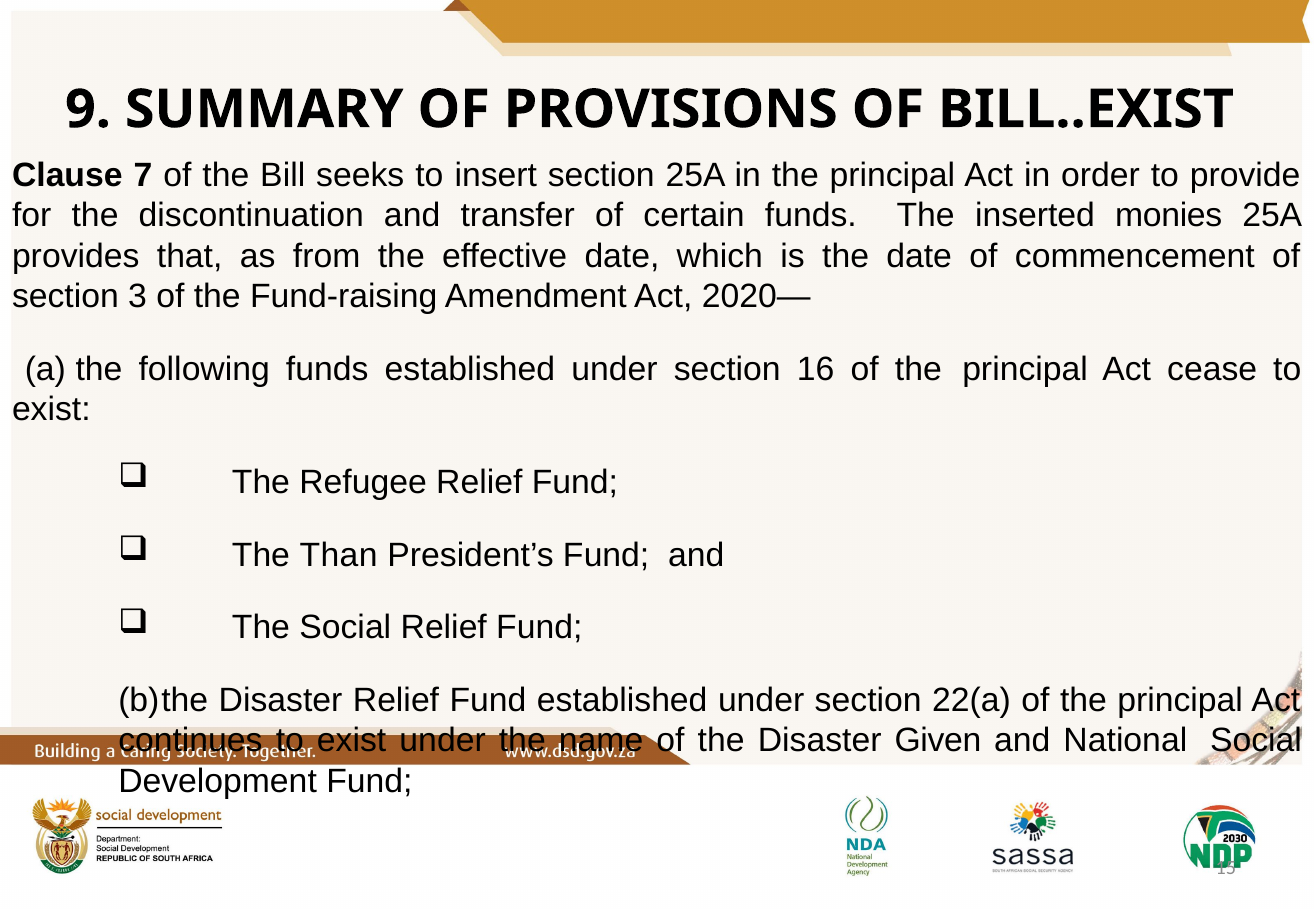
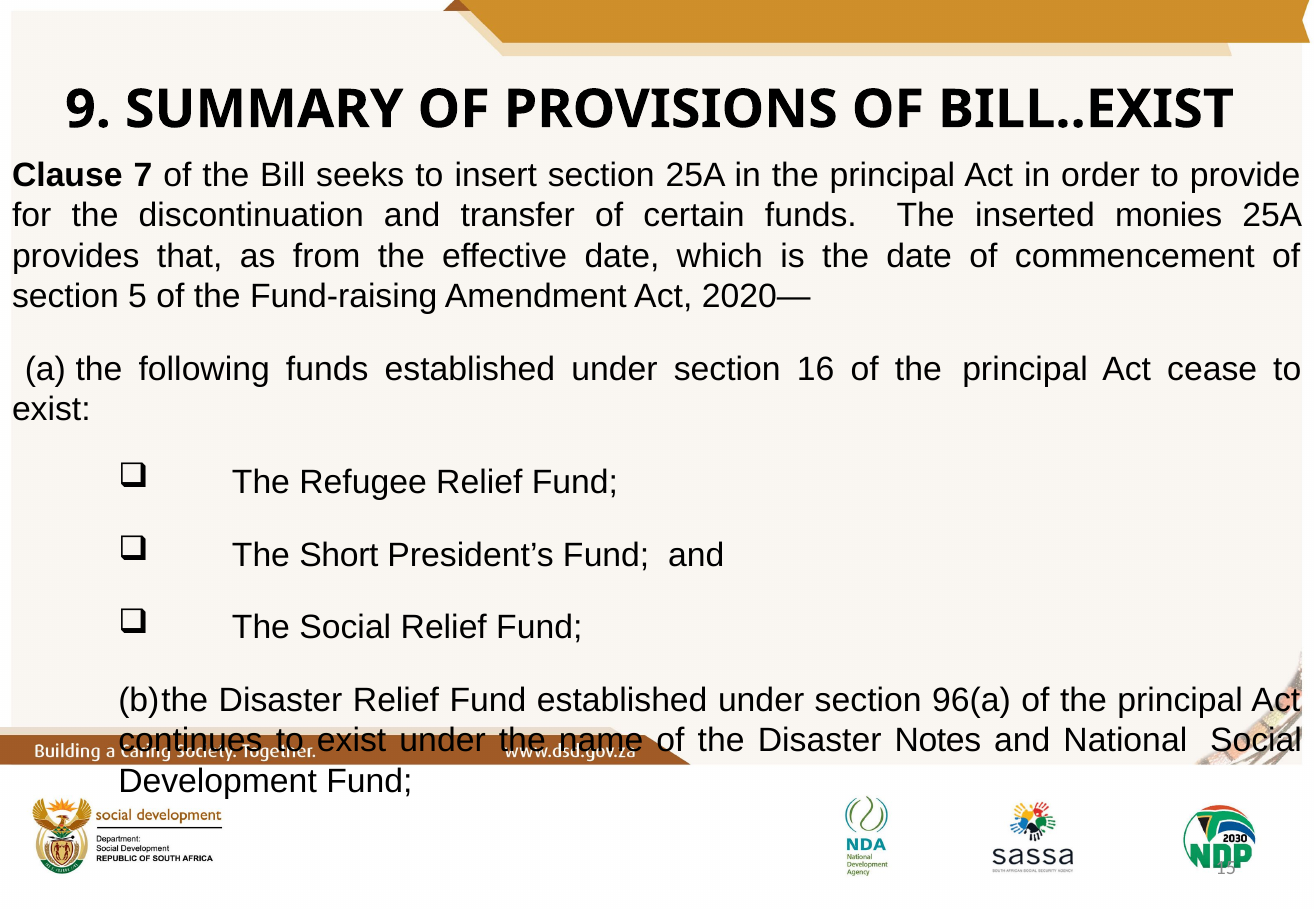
3: 3 -> 5 (138, 297)
Than: Than -> Short (339, 555)
22(a: 22(a -> 96(a (972, 701)
Given: Given -> Notes (938, 741)
